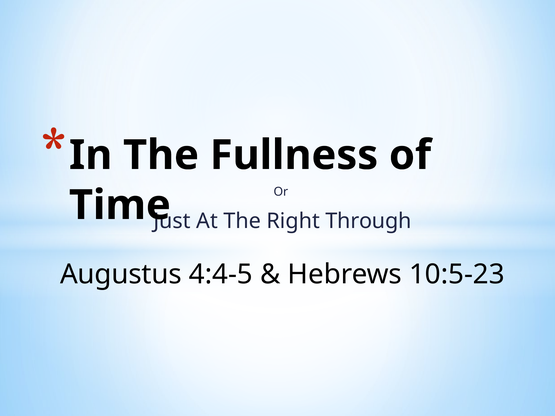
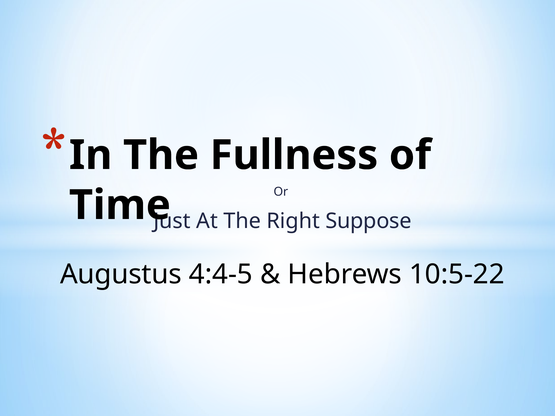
Through: Through -> Suppose (368, 221)
10:5-23: 10:5-23 -> 10:5-22 (457, 275)
